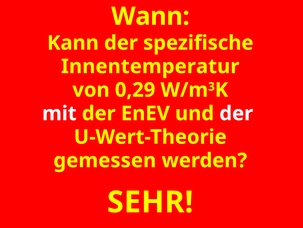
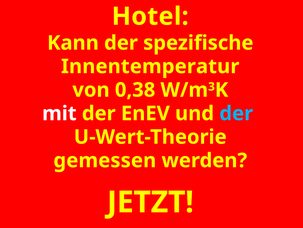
Wann: Wann -> Hotel (150, 16)
0,29: 0,29 -> 0,38 (135, 90)
der colour: white -> light blue (236, 113)
SEHR: SEHR -> JETZT (150, 202)
